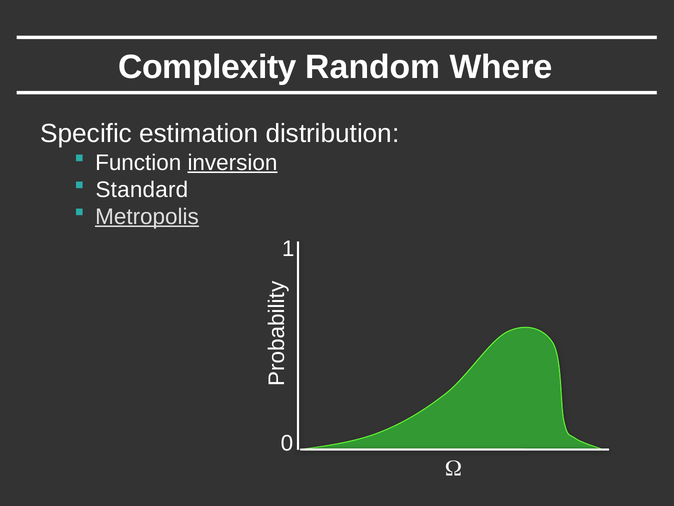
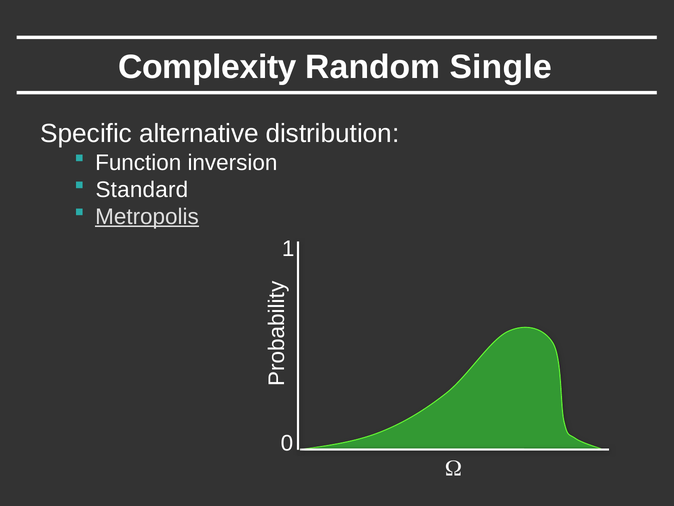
Where: Where -> Single (501, 67)
estimation: estimation -> alternative (199, 133)
inversion underline: present -> none (232, 162)
